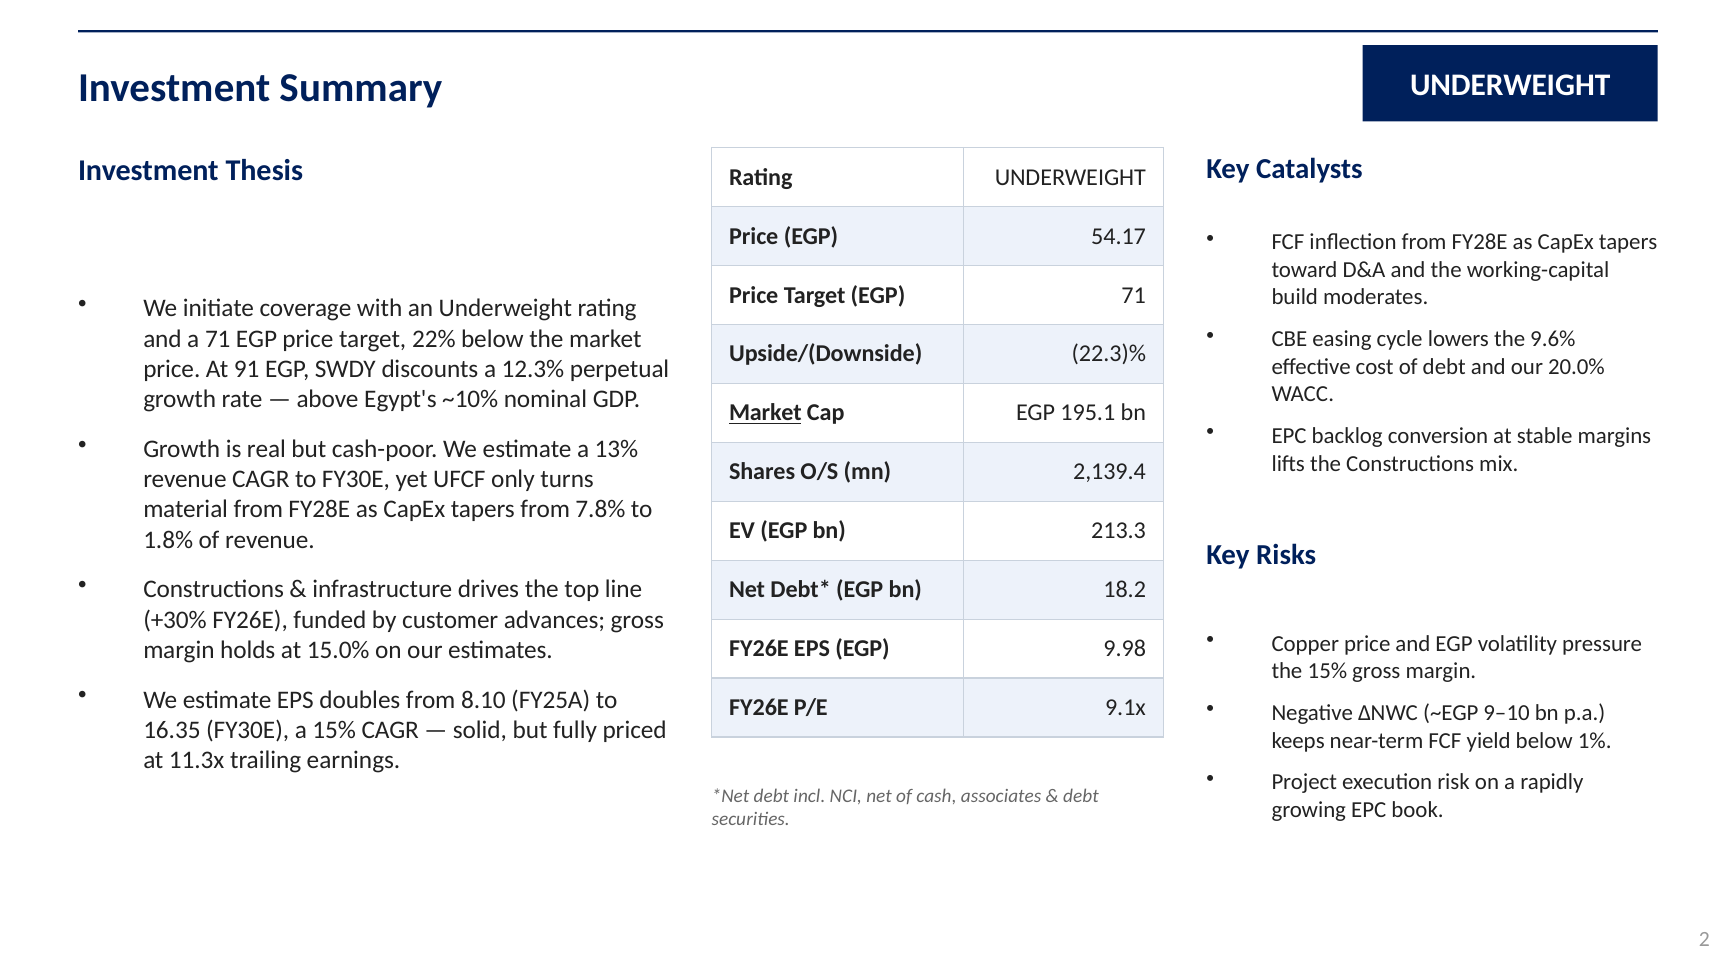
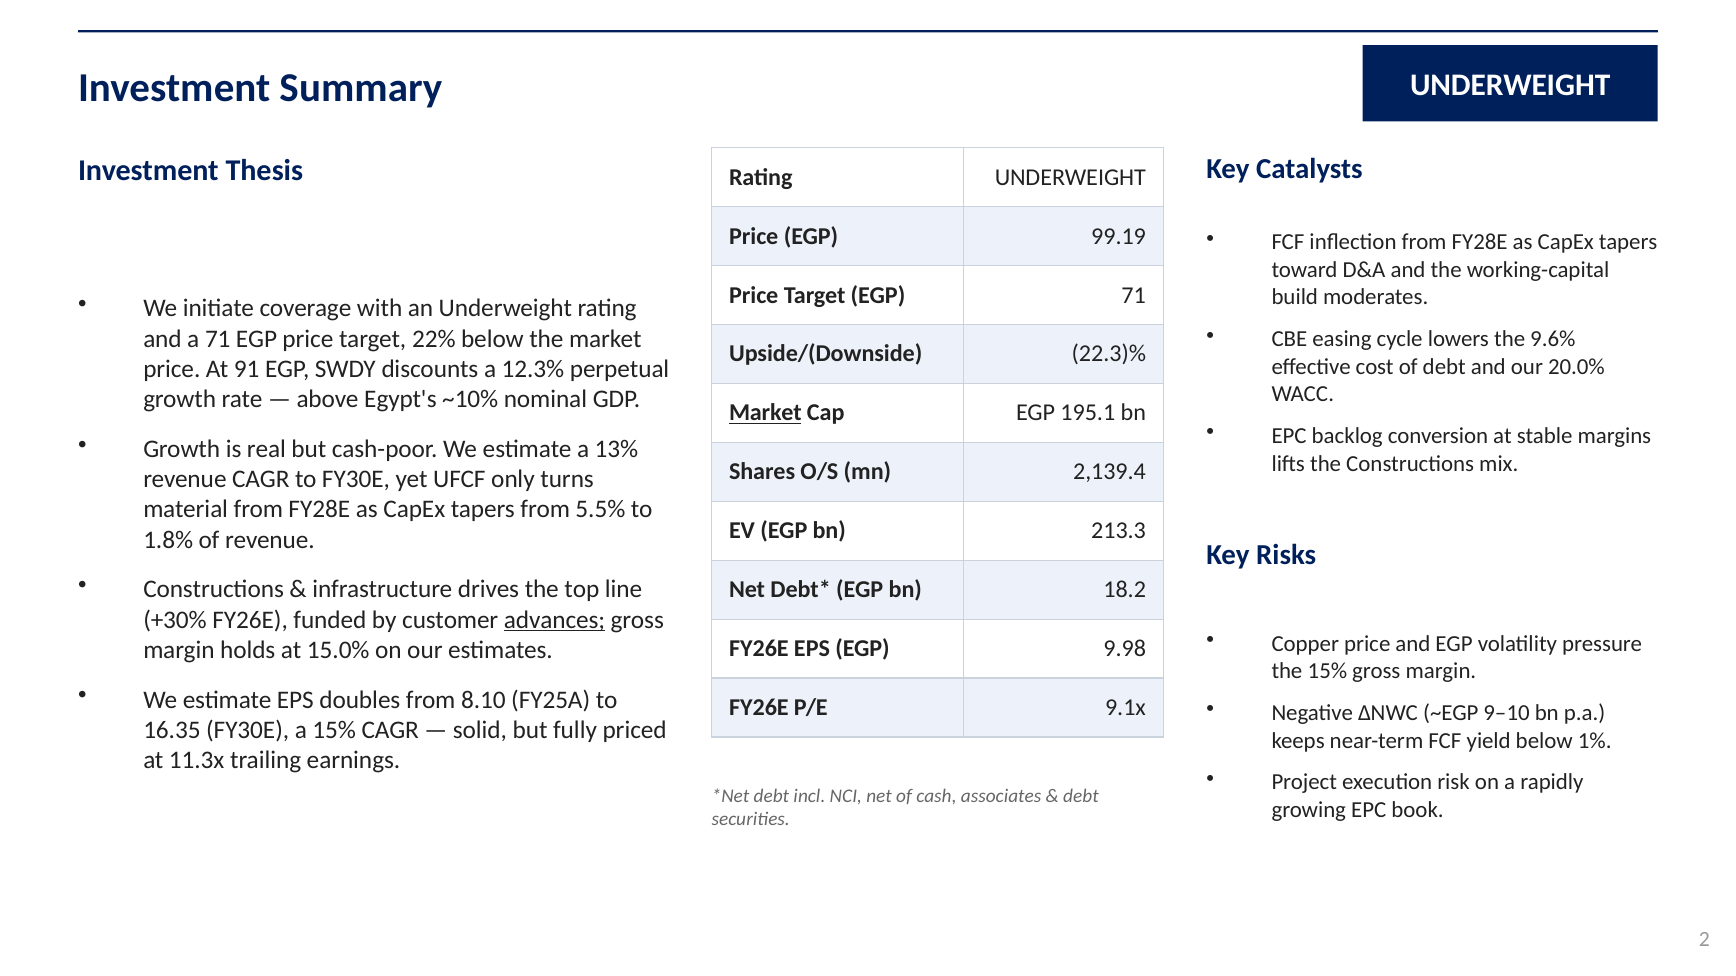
54.17: 54.17 -> 99.19 (1119, 236)
7.8%: 7.8% -> 5.5% (600, 510)
advances underline: none -> present (554, 620)
